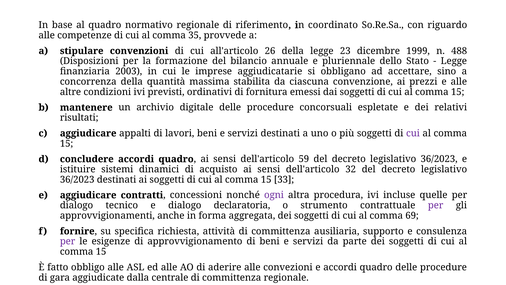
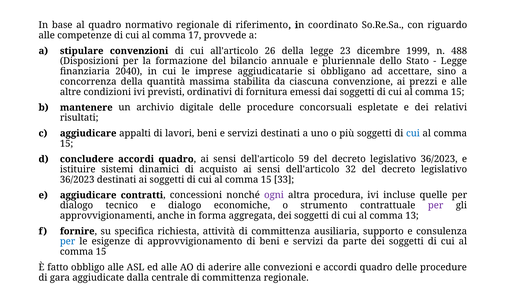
35: 35 -> 17 (195, 35)
2003: 2003 -> 2040 (129, 71)
cui colour: purple -> blue (413, 133)
declaratoria: declaratoria -> economiche (242, 205)
69: 69 -> 13 (412, 215)
per colour: purple -> blue (68, 241)
